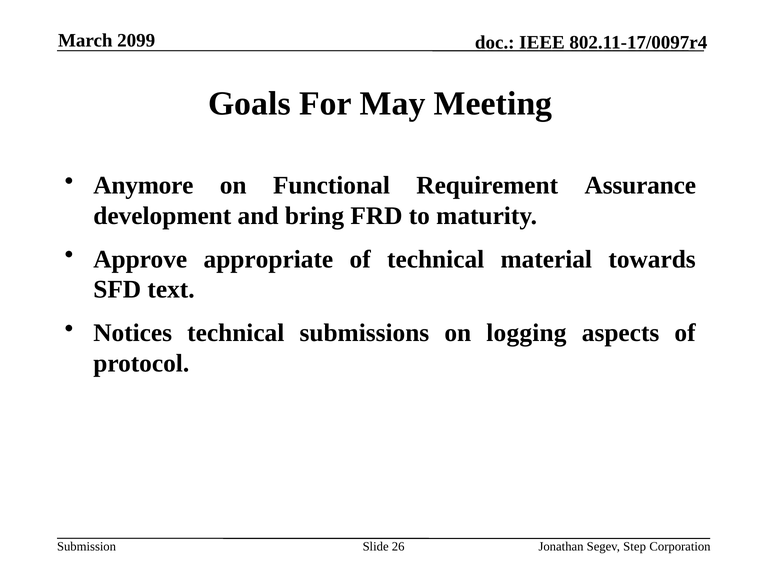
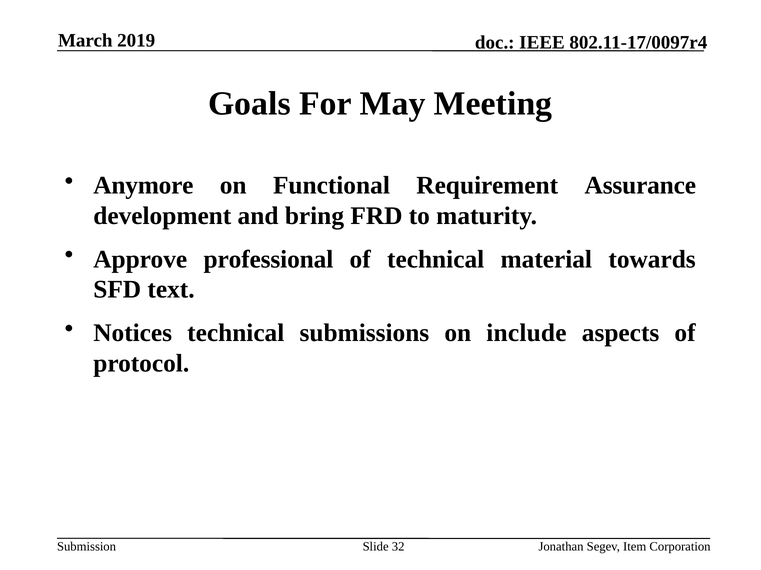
2099: 2099 -> 2019 (136, 40)
appropriate: appropriate -> professional (268, 260)
logging: logging -> include (526, 333)
26: 26 -> 32 (398, 547)
Step: Step -> Item (635, 547)
